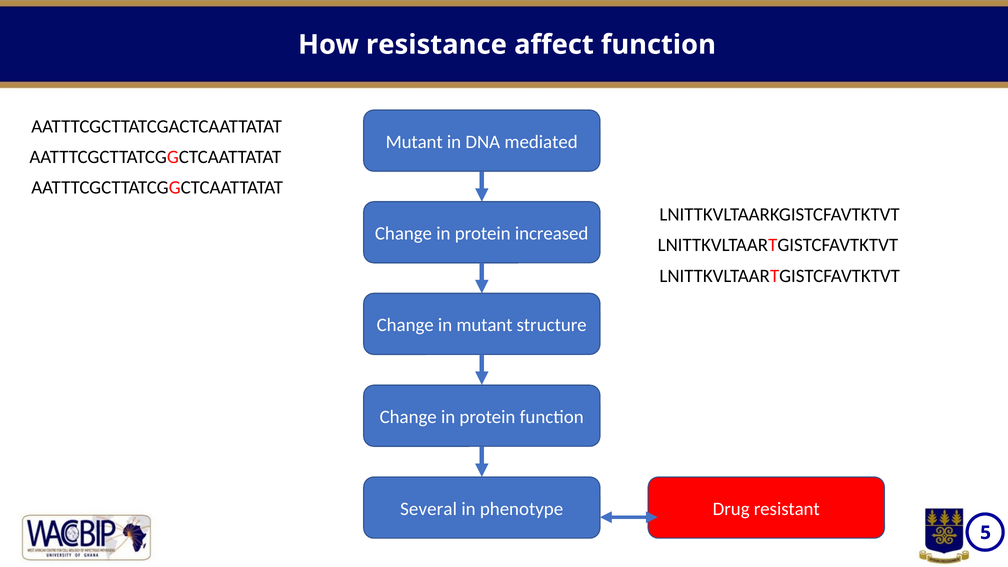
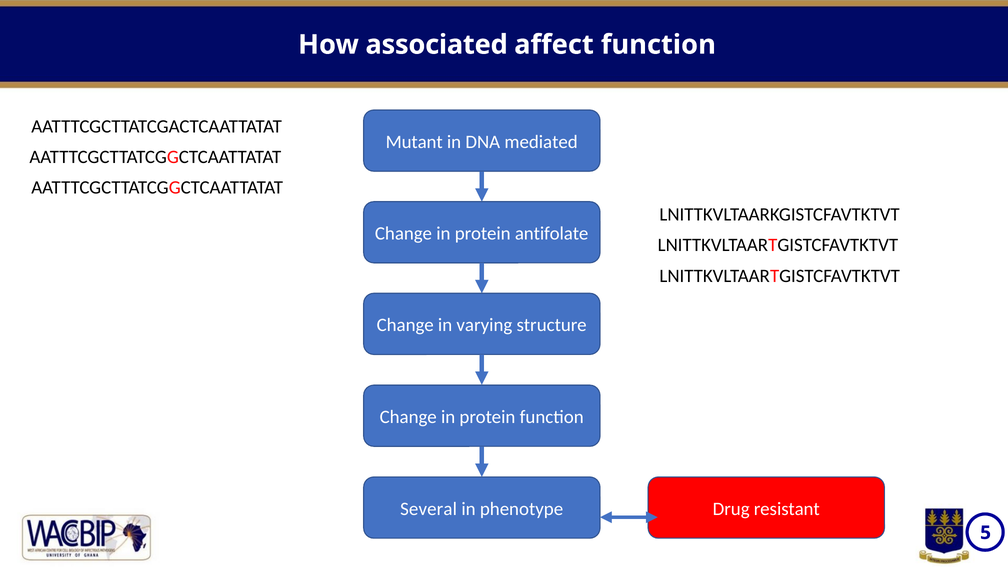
resistance: resistance -> associated (437, 45)
increased: increased -> antifolate (552, 234)
in mutant: mutant -> varying (484, 325)
